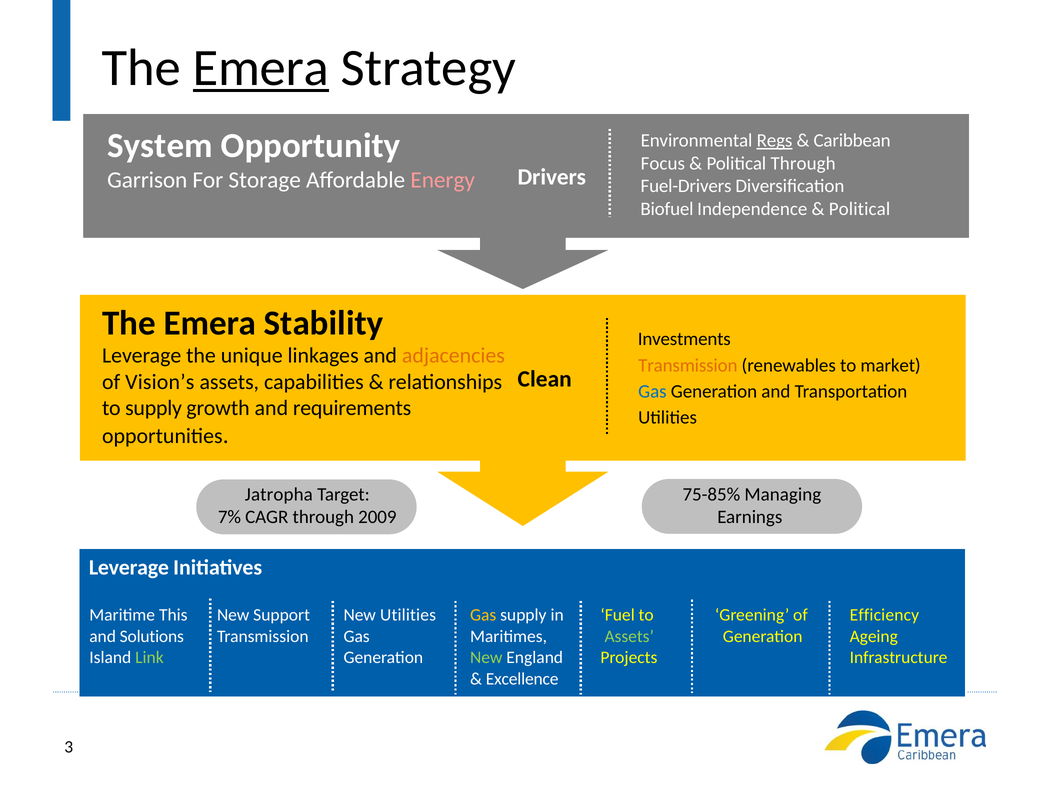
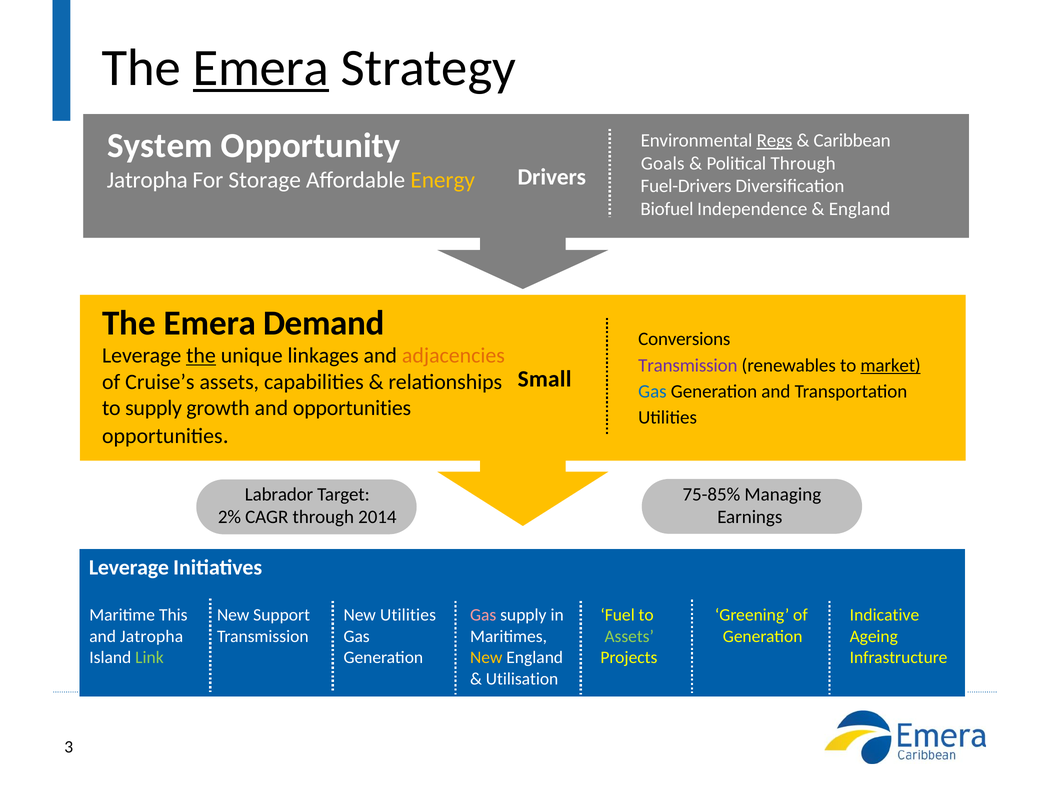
Focus: Focus -> Goals (663, 163)
Garrison: Garrison -> Jatropha (147, 180)
Energy colour: pink -> yellow (443, 180)
Political: Political -> England (860, 209)
Stability: Stability -> Demand (324, 323)
Investments: Investments -> Conversions (684, 339)
the underline: none -> present (201, 356)
Transmission colour: orange -> purple (688, 365)
market underline: none -> present (891, 365)
Clean: Clean -> Small (545, 379)
Vision’s: Vision’s -> Cruise’s (160, 382)
and requirements: requirements -> opportunities (352, 408)
Jatropha: Jatropha -> Labrador (279, 494)
7%: 7% -> 2% (229, 517)
2009: 2009 -> 2014 (377, 517)
Gas colour: yellow -> pink (483, 615)
Efficiency: Efficiency -> Indicative (884, 615)
and Solutions: Solutions -> Jatropha (152, 637)
New colour: light green -> yellow (486, 658)
Excellence: Excellence -> Utilisation (522, 679)
